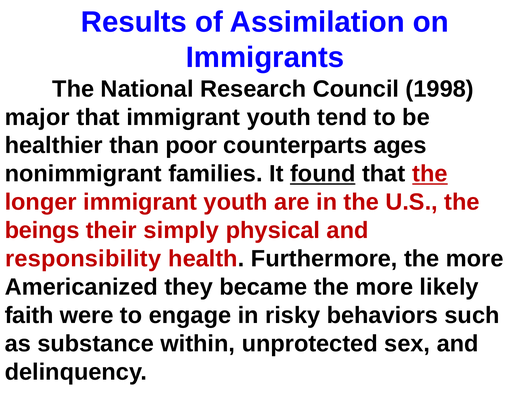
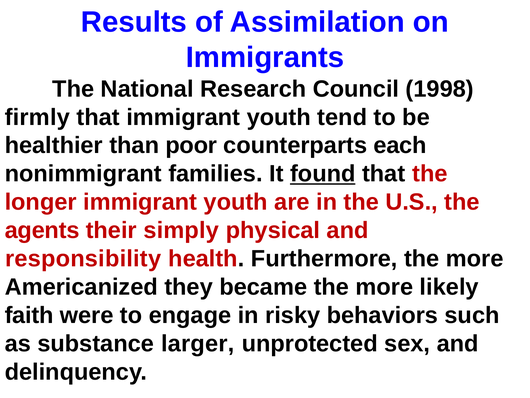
major: major -> firmly (37, 117)
ages: ages -> each (400, 145)
the underline: present -> none (430, 174)
beings: beings -> agents (42, 230)
within: within -> larger (198, 343)
